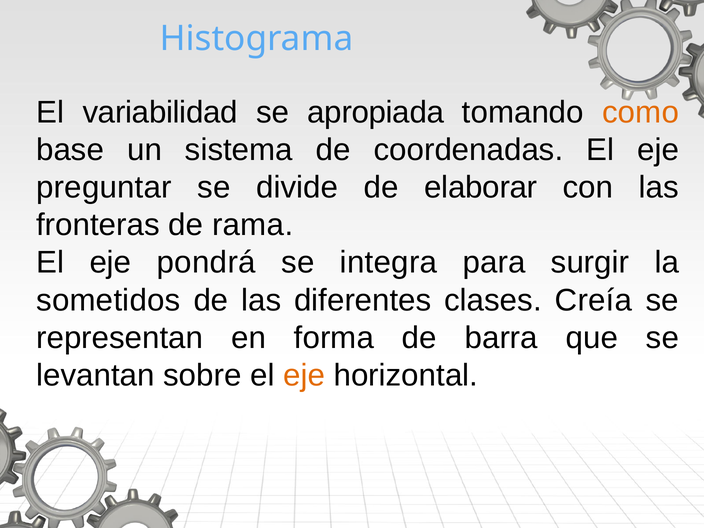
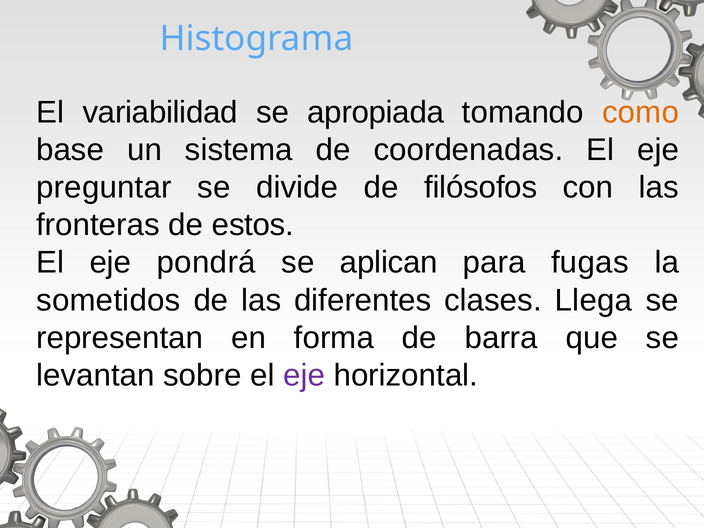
elaborar: elaborar -> filósofos (481, 188)
rama: rama -> estos (253, 225)
integra: integra -> aplican (389, 263)
surgir: surgir -> fugas (590, 263)
Creía: Creía -> Llega (593, 300)
eje colour: orange -> purple (304, 375)
